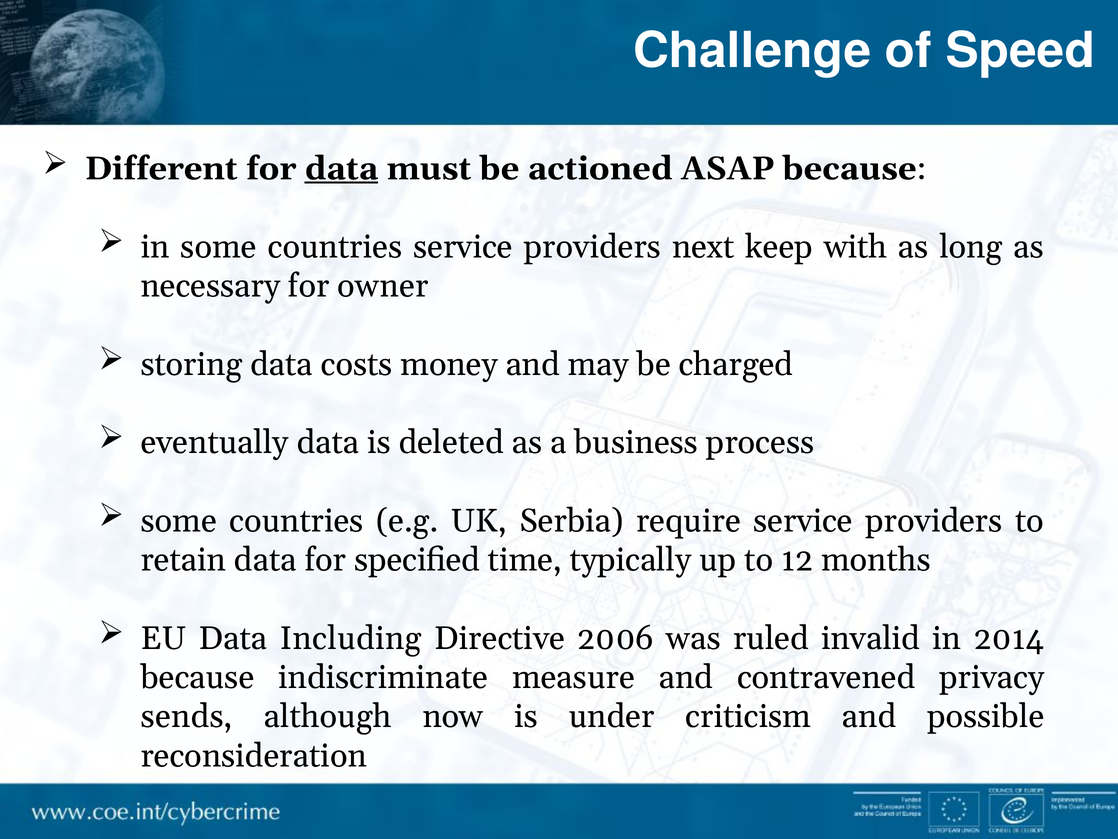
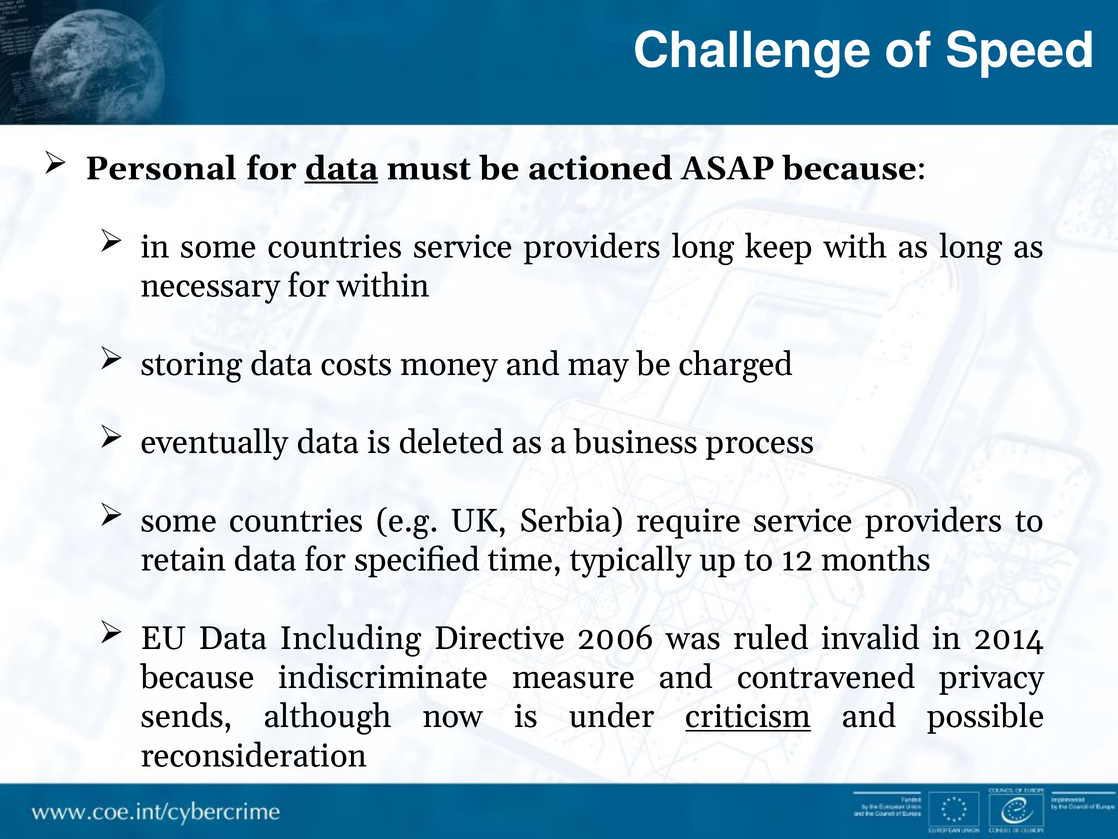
Different: Different -> Personal (161, 168)
providers next: next -> long (703, 247)
owner: owner -> within (383, 286)
criticism underline: none -> present (748, 716)
